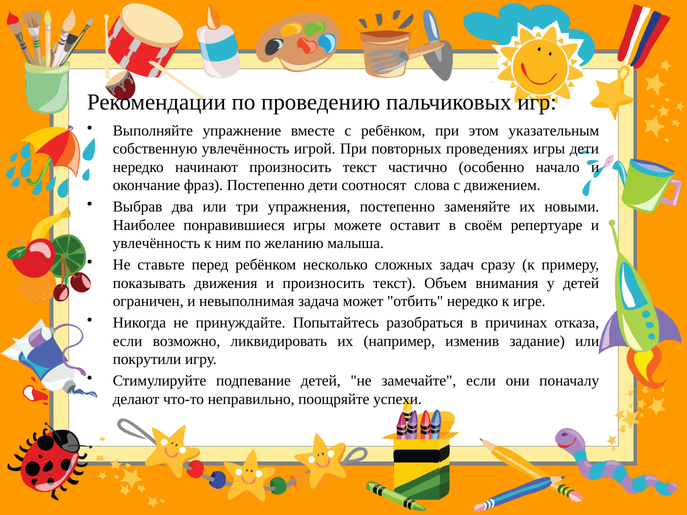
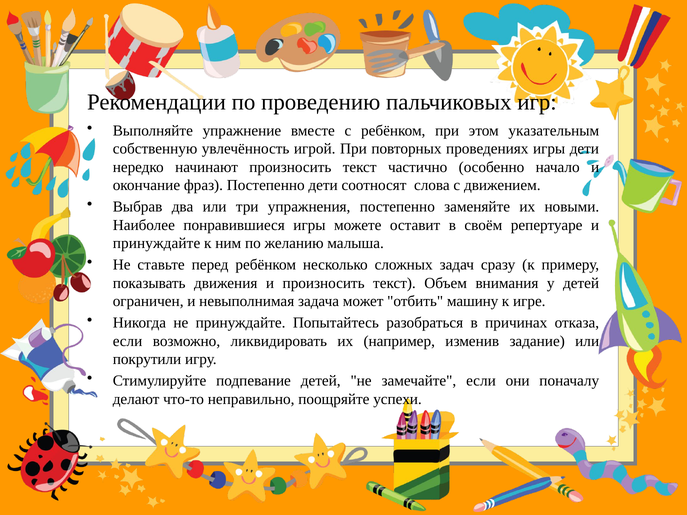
увлечённость: увлечённость -> принуждайте (157, 244)
отбить нередко: нередко -> машину (473, 302)
